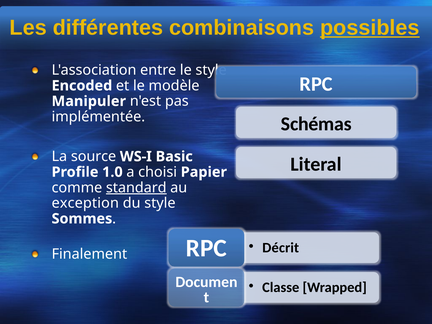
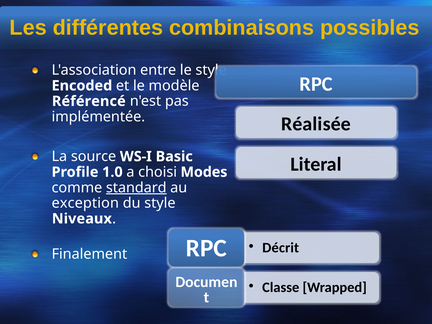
possibles underline: present -> none (370, 28)
Manipuler: Manipuler -> Référencé (89, 101)
Schémas: Schémas -> Réalisée (316, 124)
Papier: Papier -> Modes (204, 172)
Sommes: Sommes -> Niveaux (82, 219)
